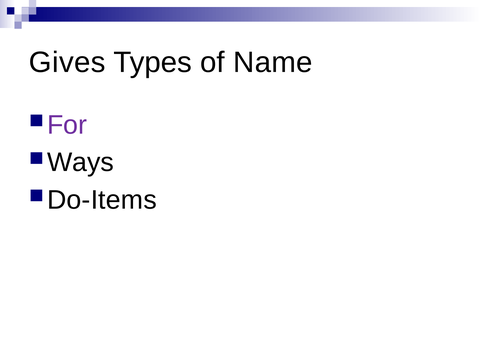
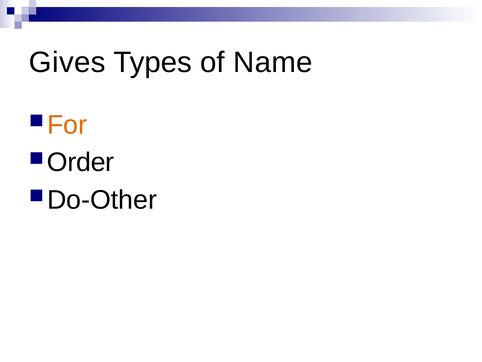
For colour: purple -> orange (67, 125)
Ways: Ways -> Order (81, 162)
Do-Items: Do-Items -> Do-Other (102, 200)
